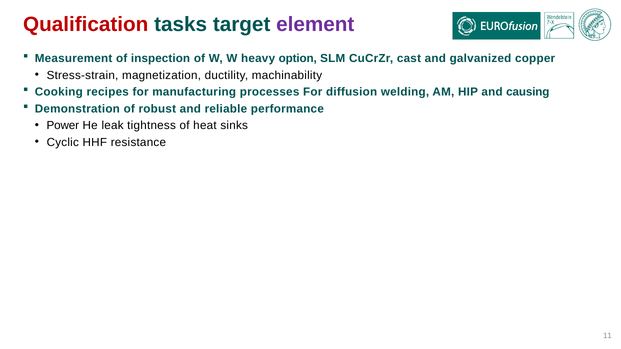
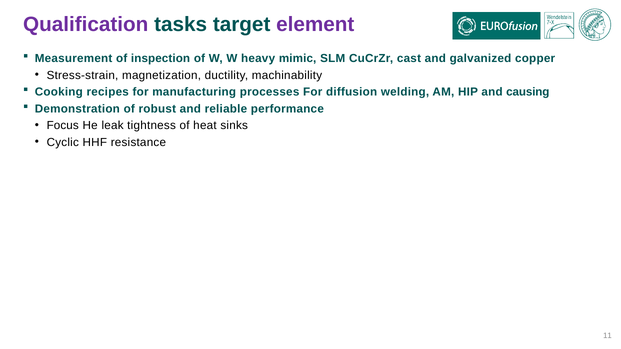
Qualification colour: red -> purple (86, 24)
option: option -> mimic (298, 59)
Power: Power -> Focus (63, 126)
